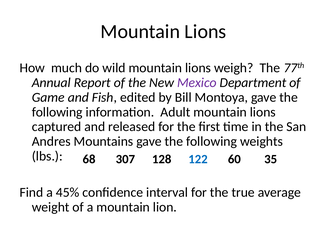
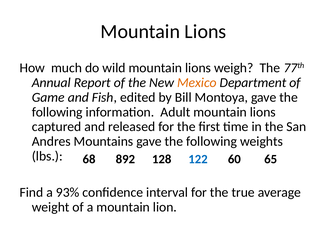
Mexico colour: purple -> orange (197, 83)
307: 307 -> 892 (125, 159)
35: 35 -> 65 (271, 159)
45%: 45% -> 93% (68, 193)
